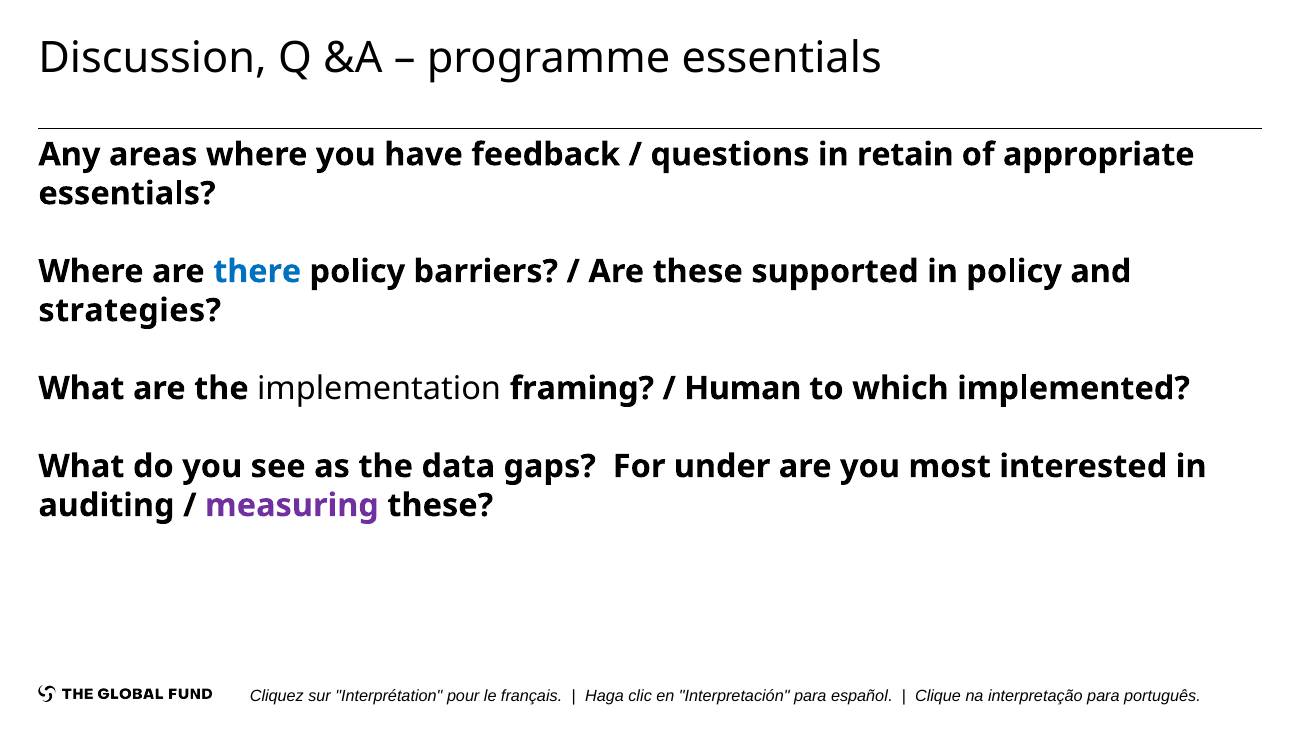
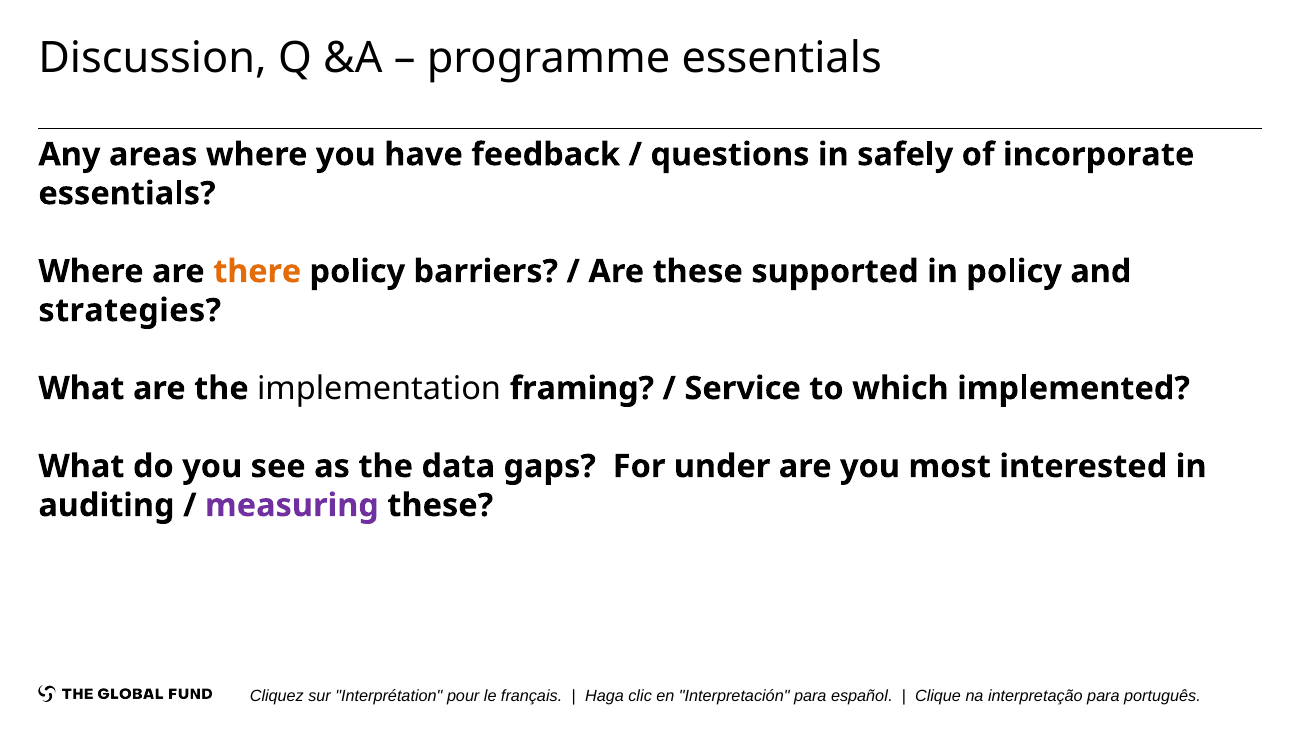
retain: retain -> safely (905, 155)
appropriate: appropriate -> incorporate (1099, 155)
there colour: blue -> orange (257, 272)
Human: Human -> Service (743, 389)
